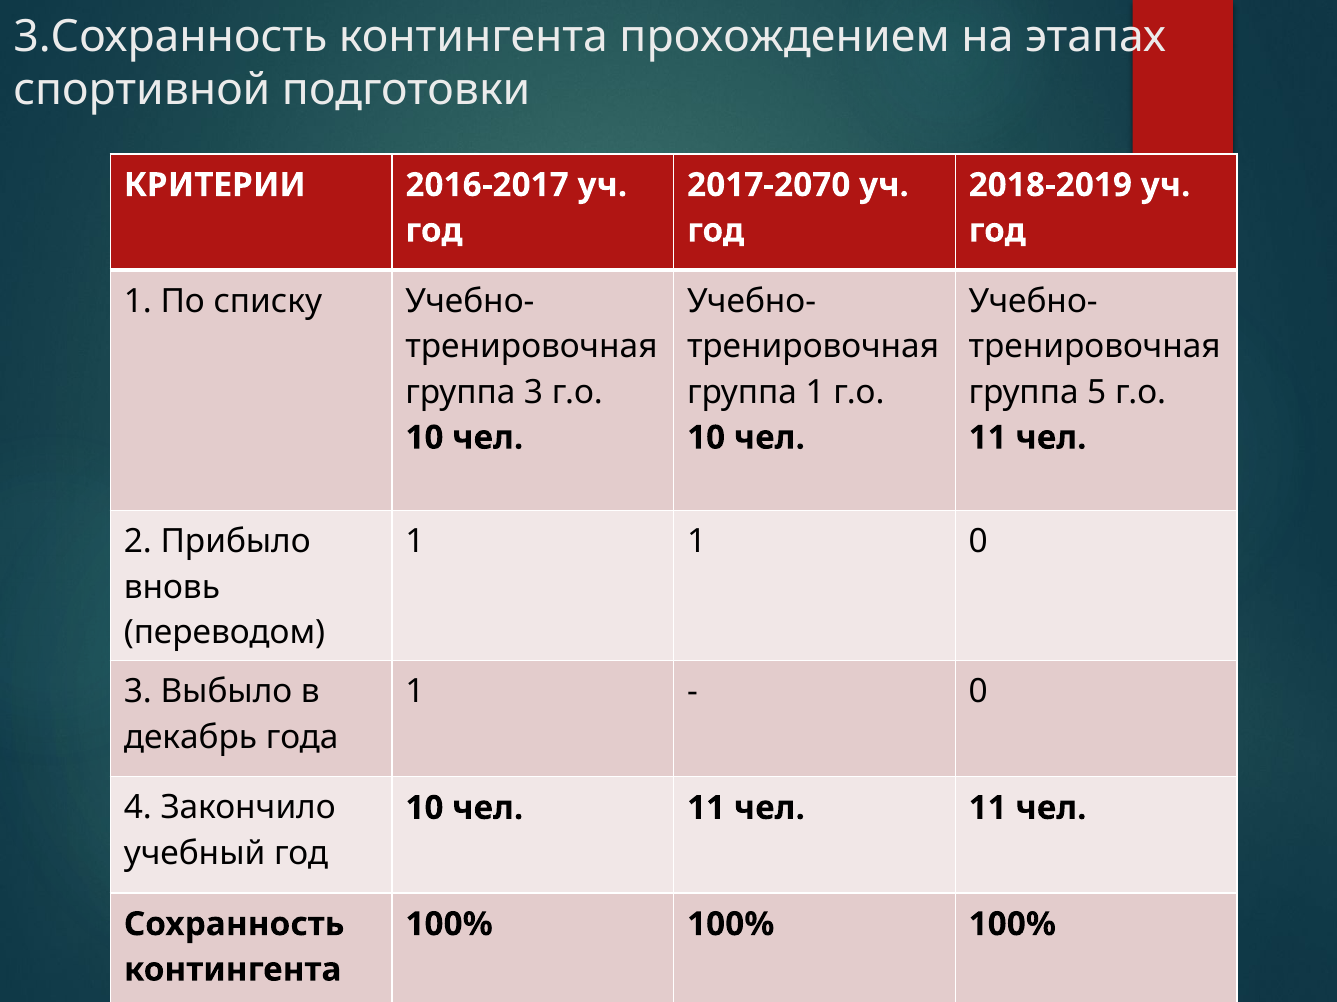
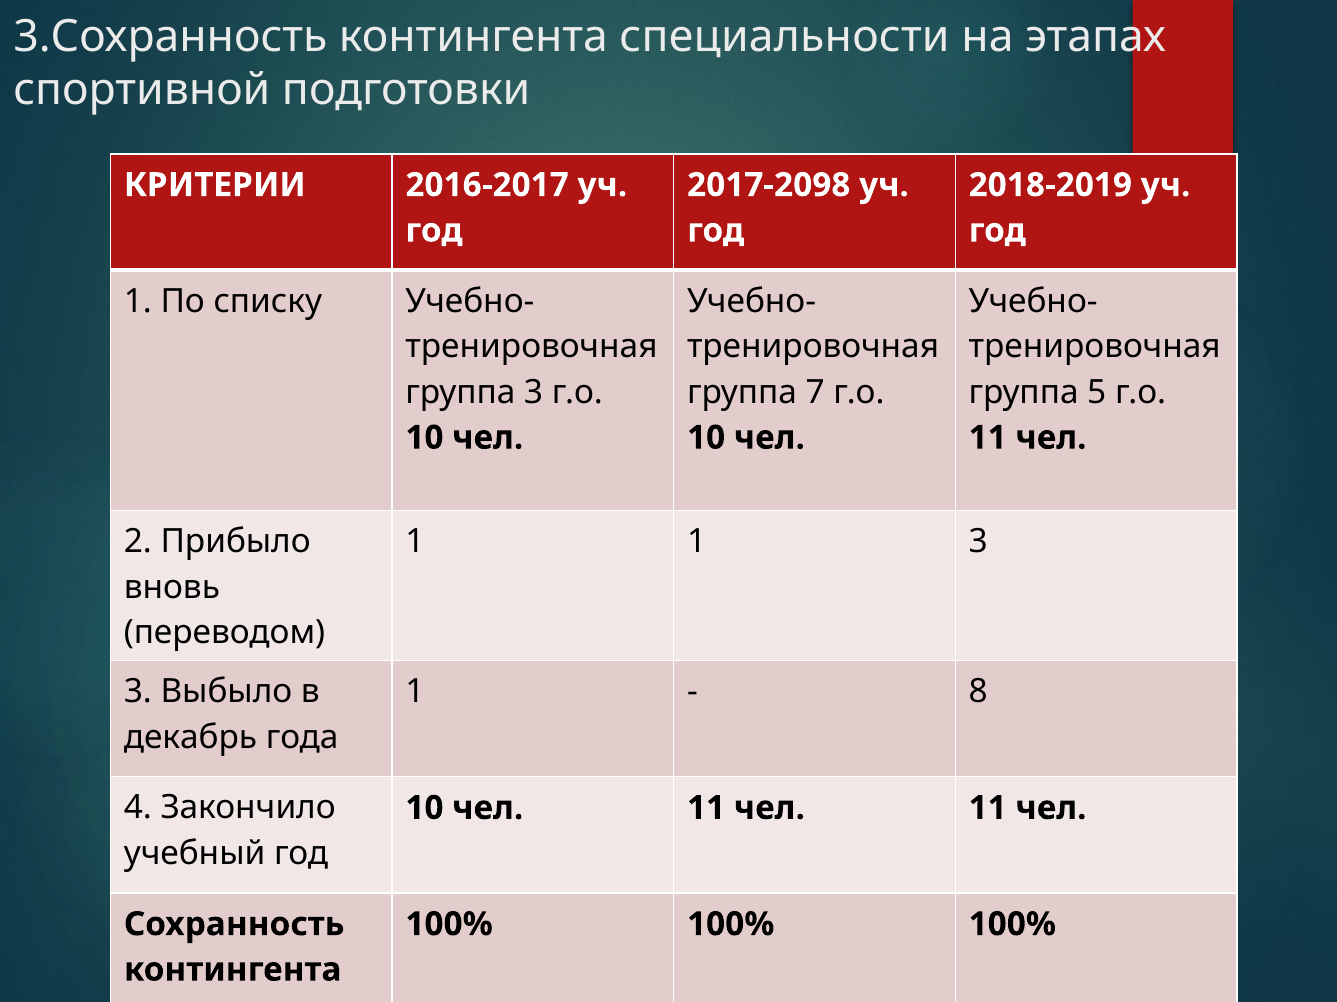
прохождением: прохождением -> специальности (785, 37)
2017-2070: 2017-2070 -> 2017-2098 (769, 185)
группа 1: 1 -> 7 (815, 392)
1 0: 0 -> 3 (978, 542)
0: 0 -> 8 (978, 692)
